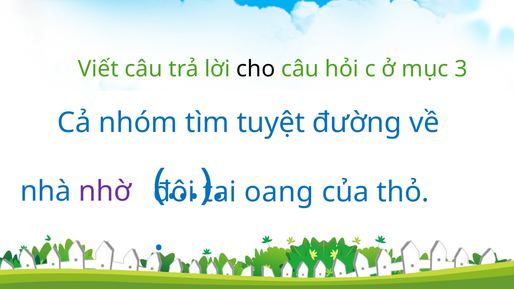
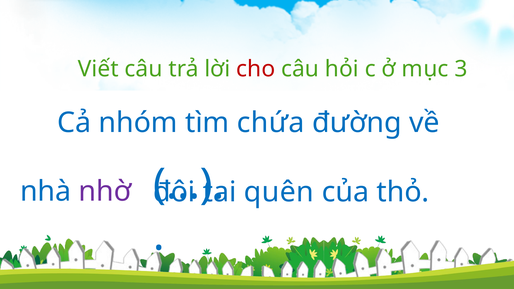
cho colour: black -> red (256, 69)
tuyệt: tuyệt -> chứa (271, 123)
oang: oang -> quên (279, 192)
